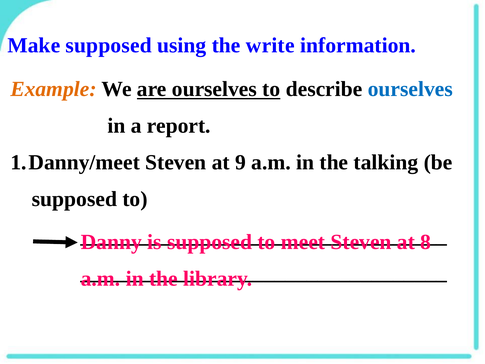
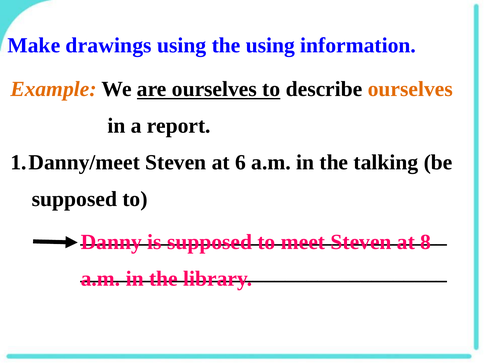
Make supposed: supposed -> drawings (109, 45)
the write: write -> using (270, 45)
ourselves colour: blue -> orange (410, 89)
9: 9 -> 6 (240, 162)
